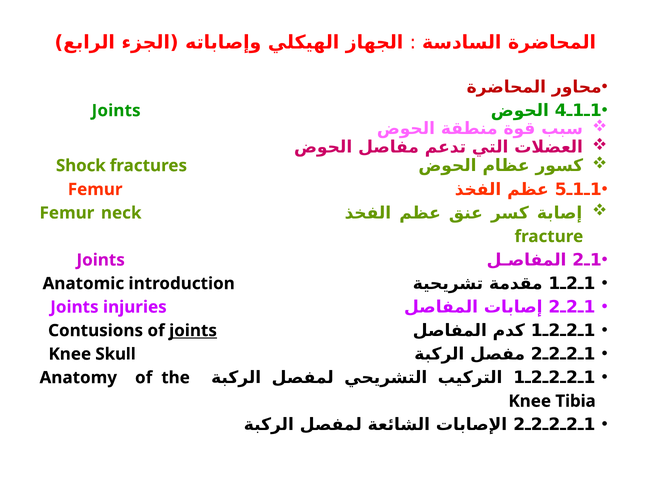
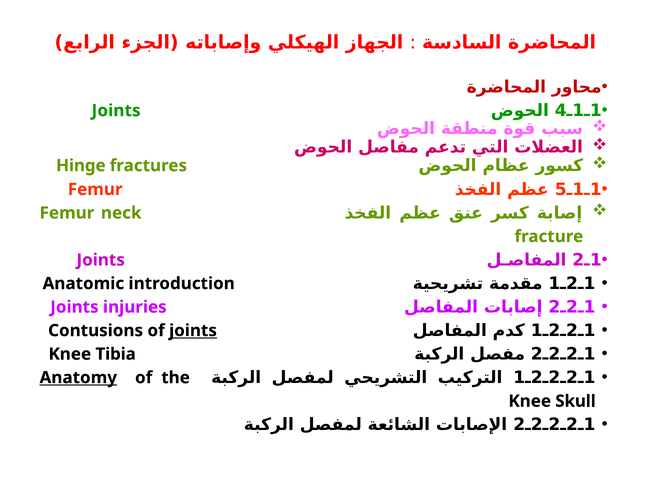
Shock: Shock -> Hinge (81, 166)
Skull: Skull -> Tibia (116, 354)
Anatomy underline: none -> present (78, 378)
Tibia: Tibia -> Skull (576, 401)
